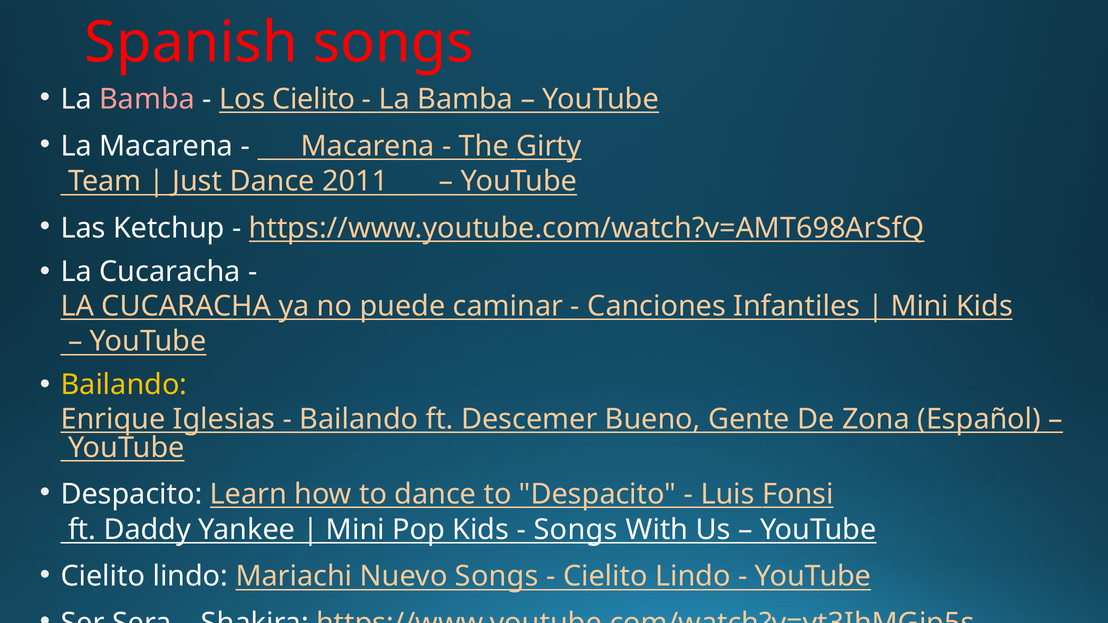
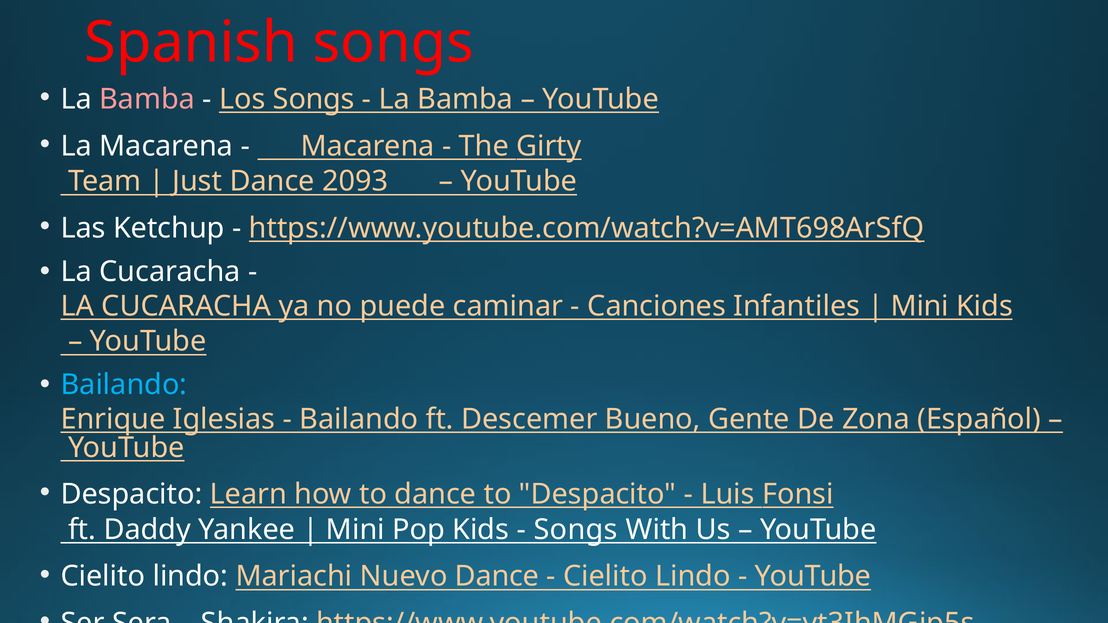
Los Cielito: Cielito -> Songs (314, 99)
2011: 2011 -> 2093 (355, 182)
Bailando colour: yellow -> light blue (124, 385)
Nuevo Songs: Songs -> Dance (497, 577)
